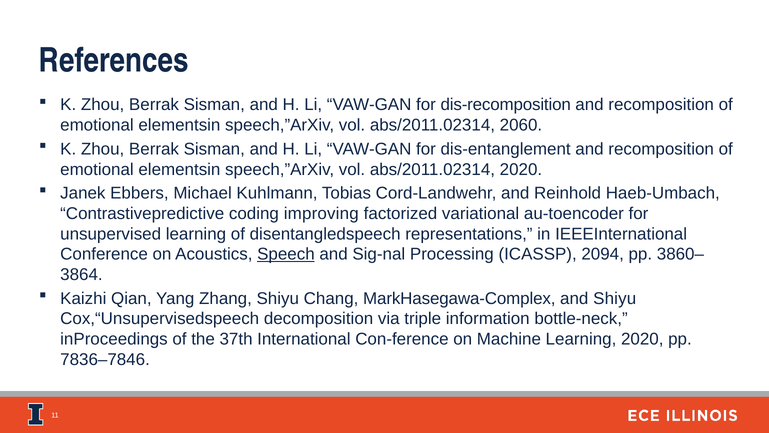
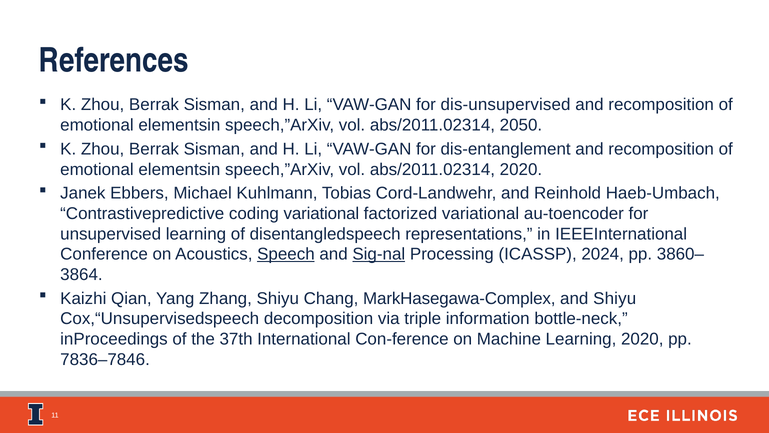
dis-recomposition: dis-recomposition -> dis-unsupervised (506, 105)
2060: 2060 -> 2050 (521, 125)
coding improving: improving -> variational (321, 213)
Sig-nal underline: none -> present (379, 254)
2094: 2094 -> 2024 (603, 254)
